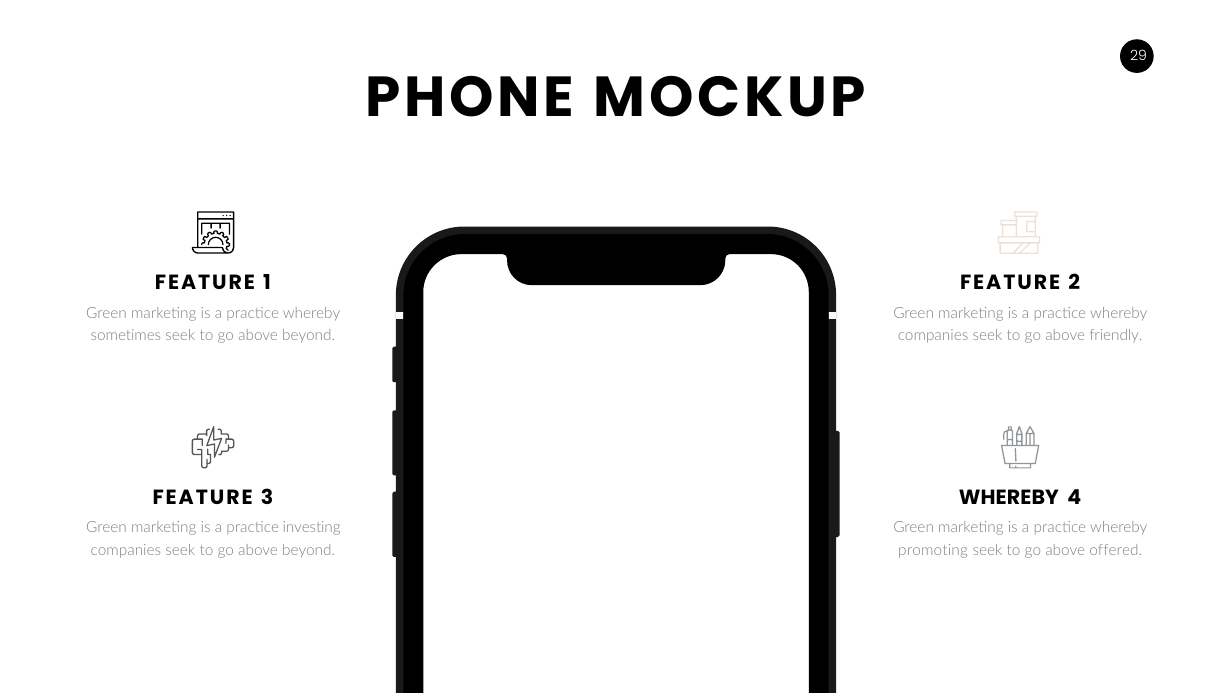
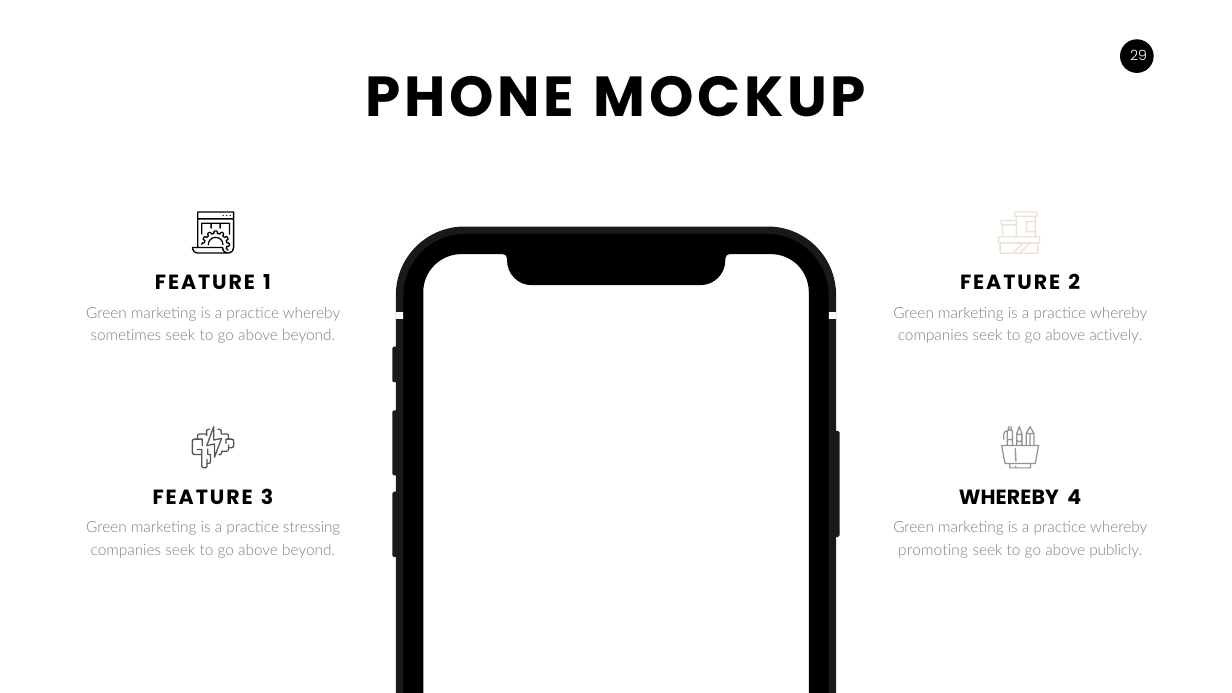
friendly: friendly -> actively (1116, 336)
investing: investing -> stressing (312, 528)
offered: offered -> publicly (1116, 550)
